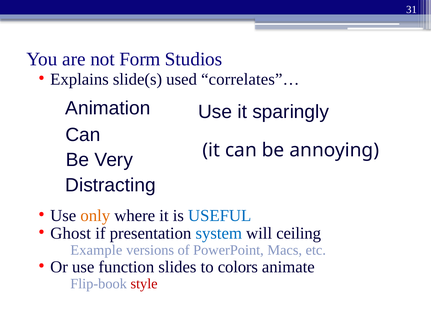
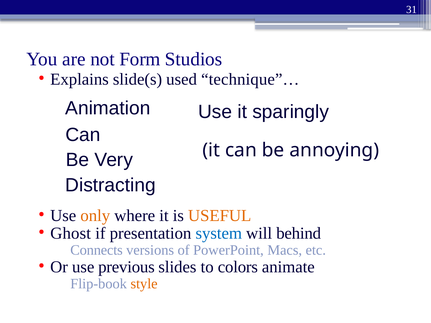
correlates”…: correlates”… -> technique”… (250, 79)
USEFUL colour: blue -> orange (220, 216)
ceiling: ceiling -> behind (299, 234)
Example: Example -> Connects (96, 250)
function: function -> previous (126, 267)
style colour: red -> orange (144, 284)
